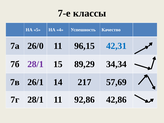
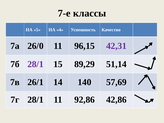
42,31 colour: blue -> purple (116, 46)
34,34: 34,34 -> 51,14 (116, 64)
217: 217 -> 140 (85, 82)
